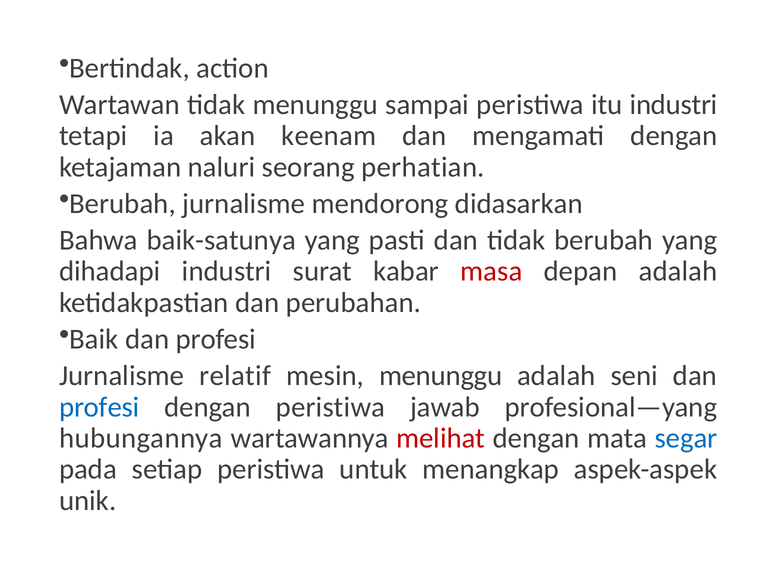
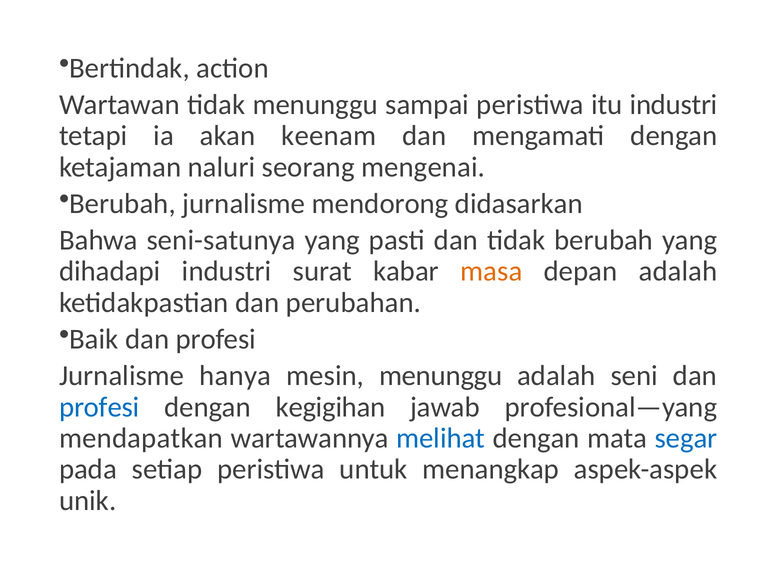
perhatian: perhatian -> mengenai (423, 167)
baik-satunya: baik-satunya -> seni-satunya (221, 240)
masa colour: red -> orange (491, 272)
relatif: relatif -> hanya (235, 376)
dengan peristiwa: peristiwa -> kegigihan (331, 407)
hubungannya: hubungannya -> mendapatkan (141, 439)
melihat colour: red -> blue (441, 439)
